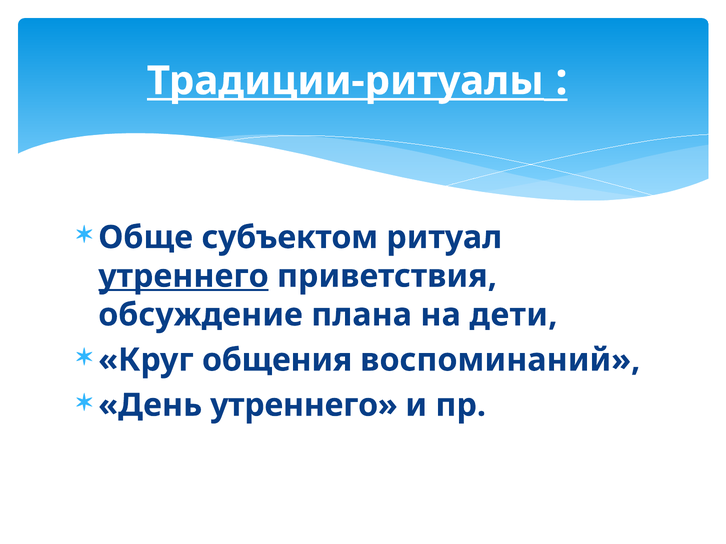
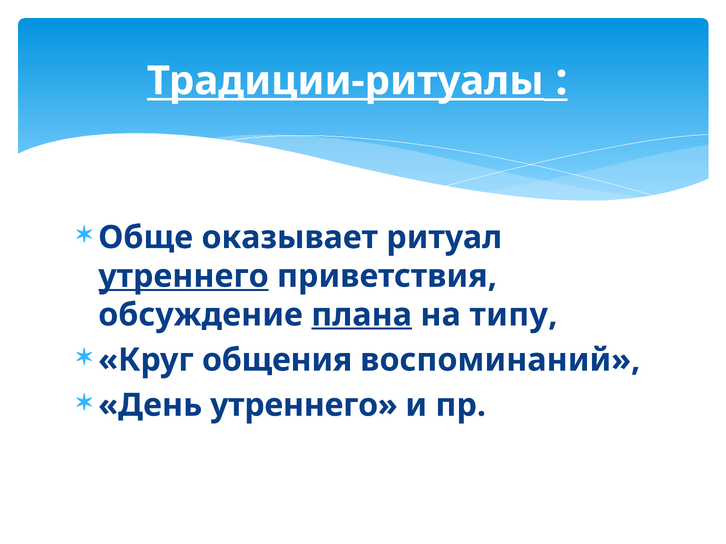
субъектом: субъектом -> оказывает (290, 238)
плана underline: none -> present (362, 315)
дети: дети -> типу (513, 315)
